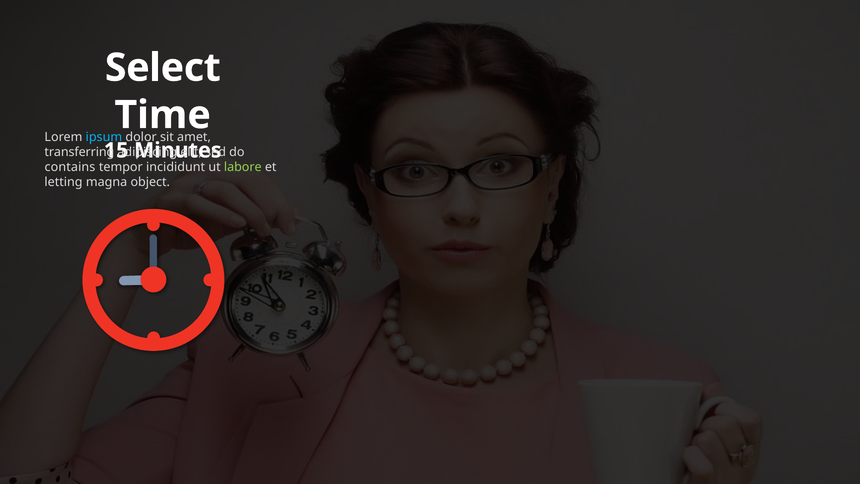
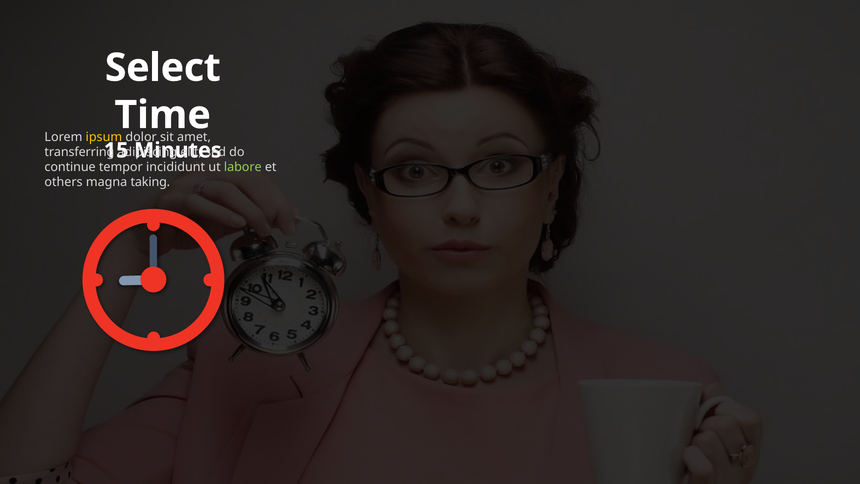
ipsum colour: light blue -> yellow (104, 137)
contains: contains -> continue (70, 167)
letting: letting -> others (64, 182)
object: object -> taking (150, 182)
